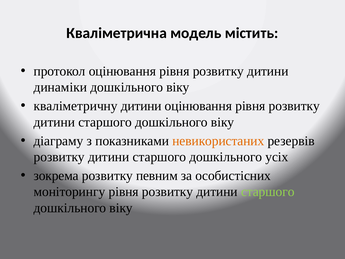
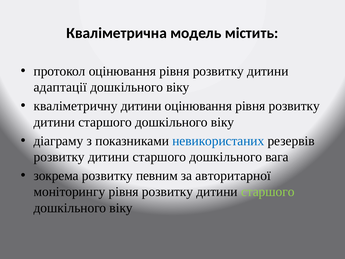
динаміки: динаміки -> адаптації (60, 87)
невикористаних colour: orange -> blue (218, 141)
усіх: усіх -> вага (277, 157)
особистісних: особистісних -> авторитарної (233, 176)
